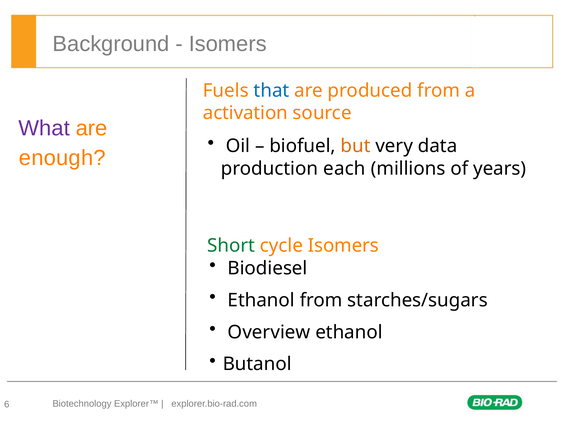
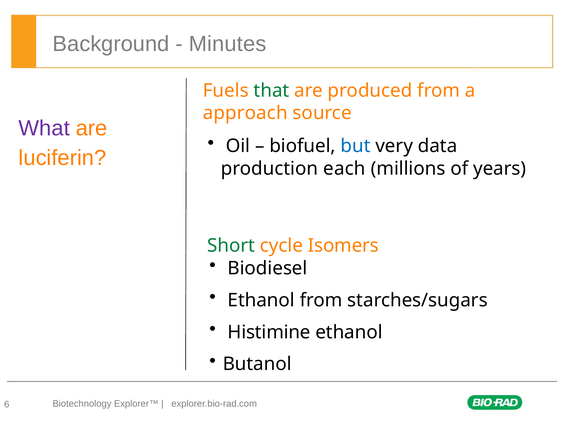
Isomers: Isomers -> Minutes (228, 44)
that colour: blue -> green (271, 91)
activation: activation -> approach (245, 113)
but colour: orange -> blue (356, 146)
enough: enough -> luciferin (62, 158)
Overview: Overview -> Histimine (269, 332)
